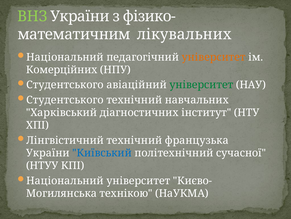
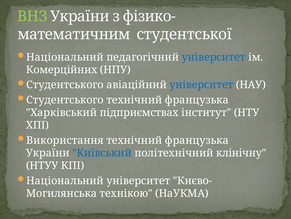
лiкувальних: лiкувальних -> студентської (184, 34)
університет colour: orange -> blue (214, 57)
університет colour: green -> blue (201, 85)
навчальних: навчальних -> французька (197, 100)
дiагностичних: дiагностичних -> підприємствах (139, 112)
Лінгвістичний: Лінгвістичний -> Використання (65, 140)
сучасної: сучасної -> клiнiчну (241, 152)
